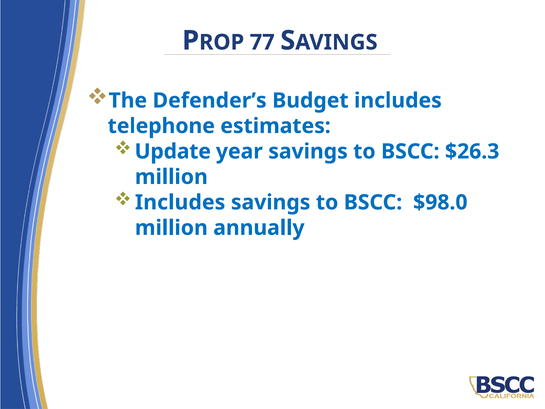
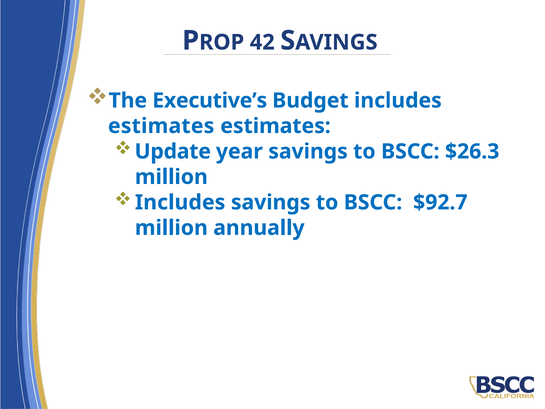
77: 77 -> 42 (262, 42)
Defender’s: Defender’s -> Executive’s (210, 101)
telephone: telephone -> estimates (161, 126)
$98.0: $98.0 -> $92.7 (440, 202)
